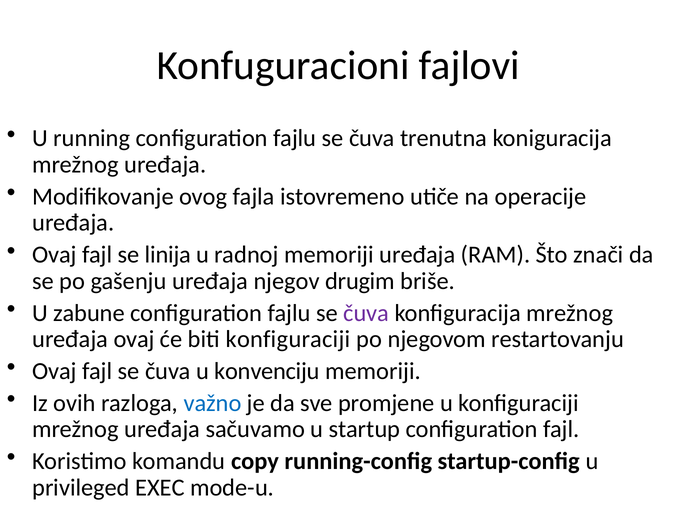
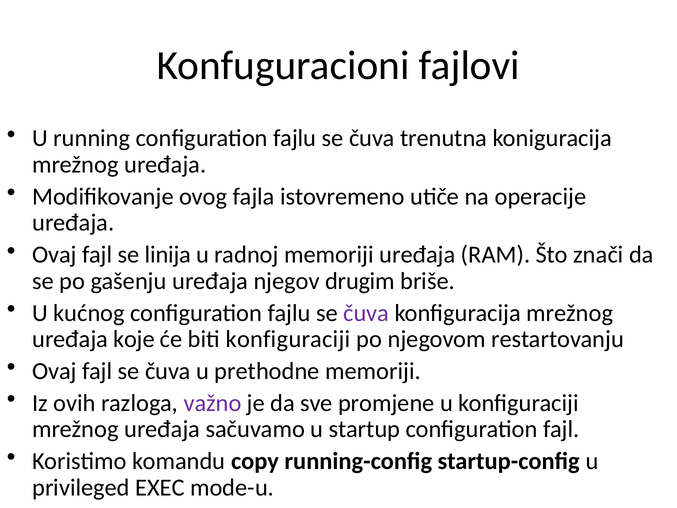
zabune: zabune -> kućnog (89, 313)
uređaja ovaj: ovaj -> koje (134, 339)
konvenciju: konvenciju -> prethodne (267, 371)
važno colour: blue -> purple (213, 403)
